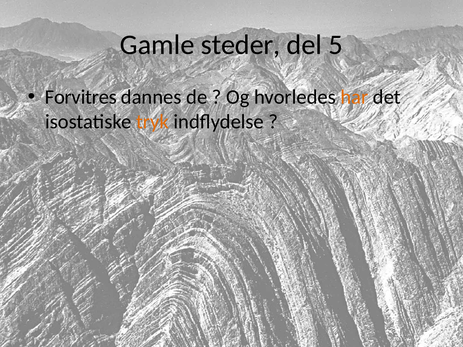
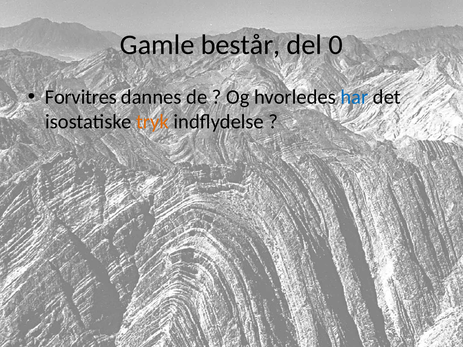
steder: steder -> består (241, 45)
5: 5 -> 0 (336, 45)
har colour: orange -> blue (354, 97)
